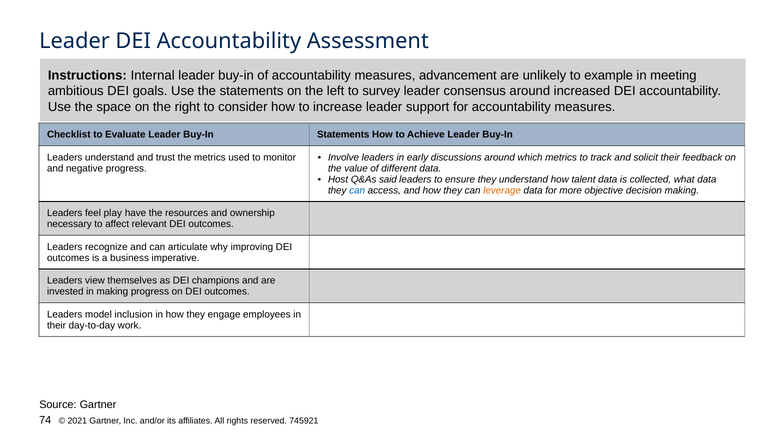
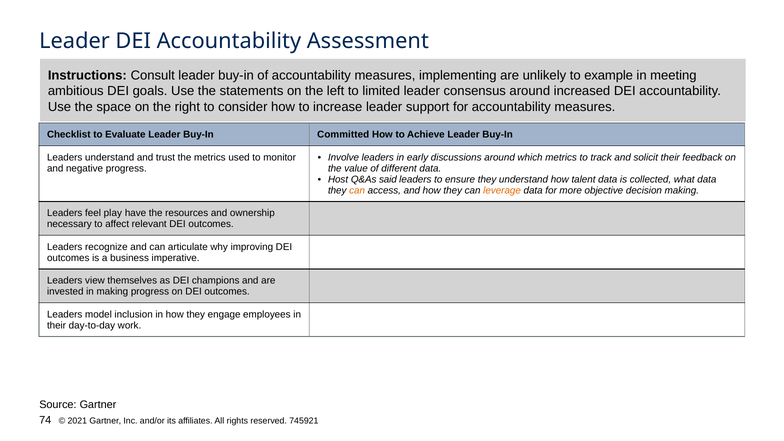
Internal: Internal -> Consult (153, 75)
advancement: advancement -> implementing (458, 75)
survey: survey -> limited (381, 91)
Buy-In Statements: Statements -> Committed (343, 135)
can colour: blue -> orange (357, 190)
